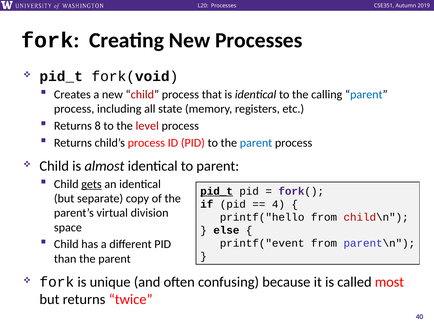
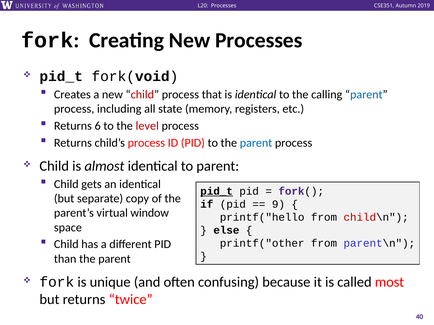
8: 8 -> 6 (98, 126)
gets underline: present -> none (91, 184)
4: 4 -> 9 (278, 205)
division: division -> window (150, 213)
printf("event: printf("event -> printf("other (262, 244)
